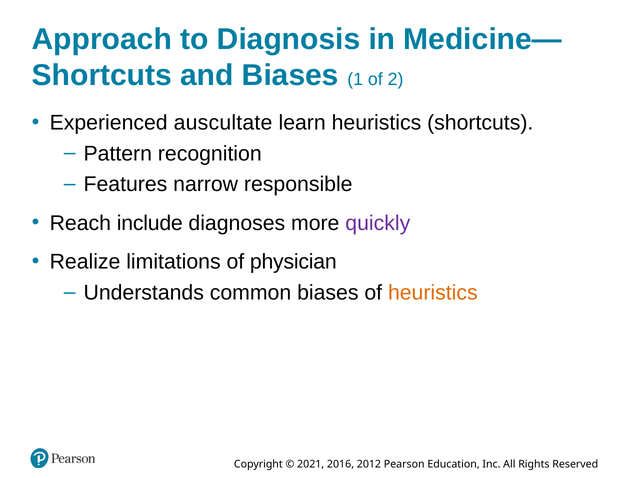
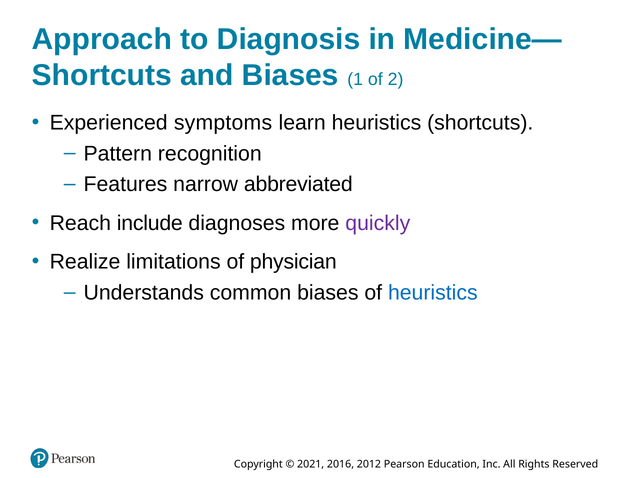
auscultate: auscultate -> symptoms (223, 123)
responsible: responsible -> abbreviated (298, 184)
heuristics colour: orange -> blue (433, 293)
